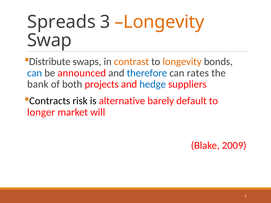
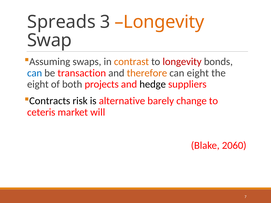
Distribute: Distribute -> Assuming (50, 62)
longevity colour: orange -> red (182, 62)
announced: announced -> transaction (82, 73)
therefore colour: blue -> orange (147, 73)
can rates: rates -> eight (198, 73)
bank: bank -> eight (38, 84)
hedge colour: blue -> black (153, 84)
default: default -> change (192, 101)
longer: longer -> ceteris (41, 112)
2009: 2009 -> 2060 (234, 146)
